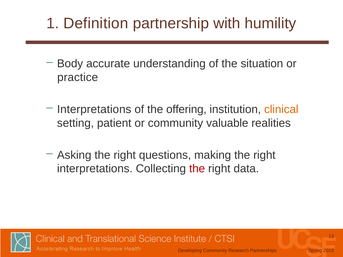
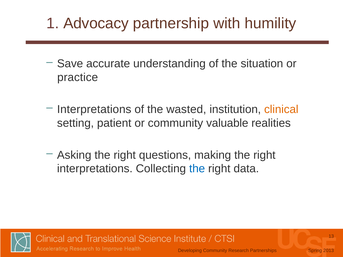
Definition: Definition -> Advocacy (96, 23)
Body: Body -> Save (70, 64)
offering: offering -> wasted (186, 109)
the colour: red -> blue (197, 169)
